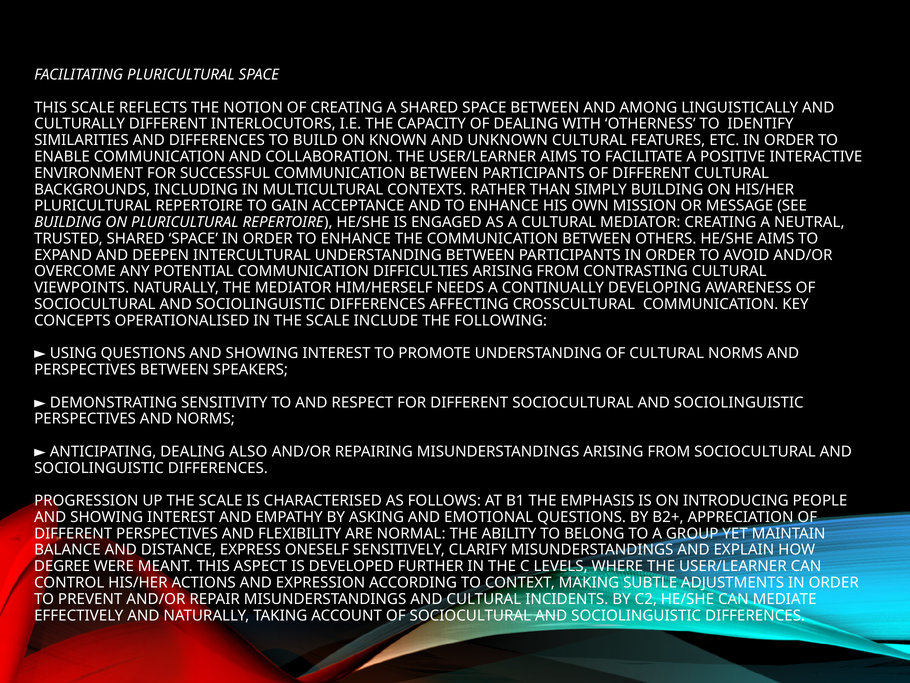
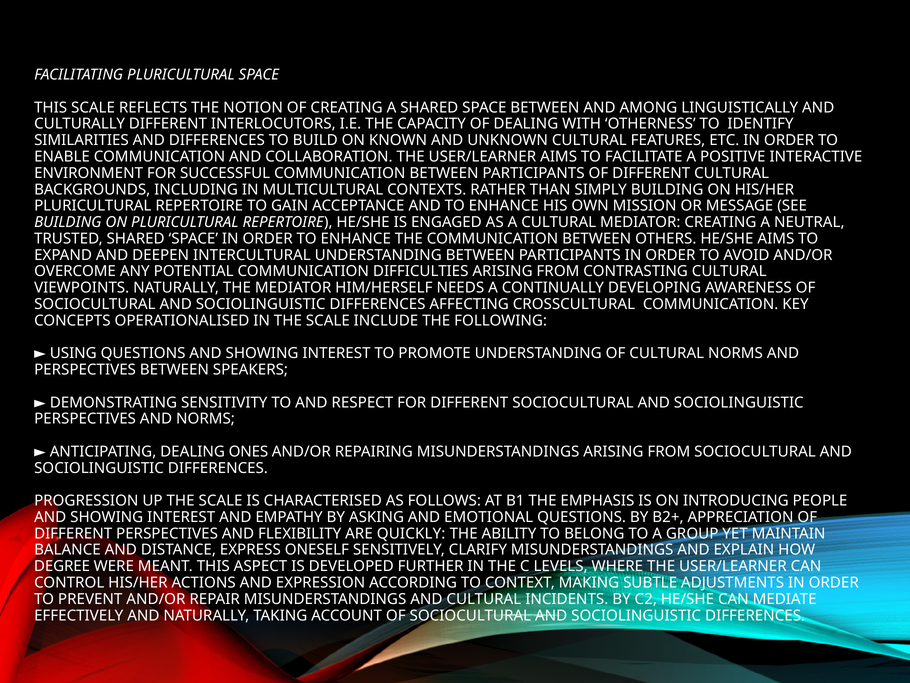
ALSO: ALSO -> ONES (248, 451)
NORMAL: NORMAL -> QUICKLY (411, 533)
